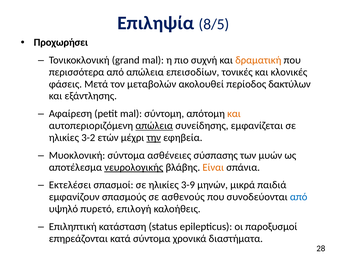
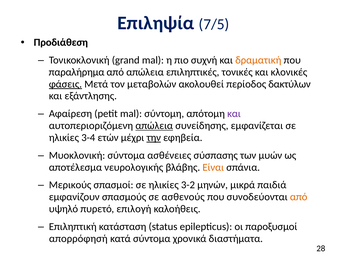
8/5: 8/5 -> 7/5 (214, 24)
Προχωρήσει: Προχωρήσει -> Προδιάθεση (61, 42)
περισσότερα: περισσότερα -> παραλήρημα (77, 72)
επεισοδίων: επεισοδίων -> επιληπτικές (193, 72)
φάσεις underline: none -> present (65, 84)
και colour: orange -> purple (234, 113)
3-2: 3-2 -> 3-4 (88, 137)
νευρολογικής underline: present -> none (134, 167)
Εκτελέσει: Εκτελέσει -> Μερικούς (70, 185)
3-9: 3-9 -> 3-2 (188, 185)
από colour: blue -> orange (299, 197)
επηρεάζονται: επηρεάζονται -> απορρόφησή (78, 238)
